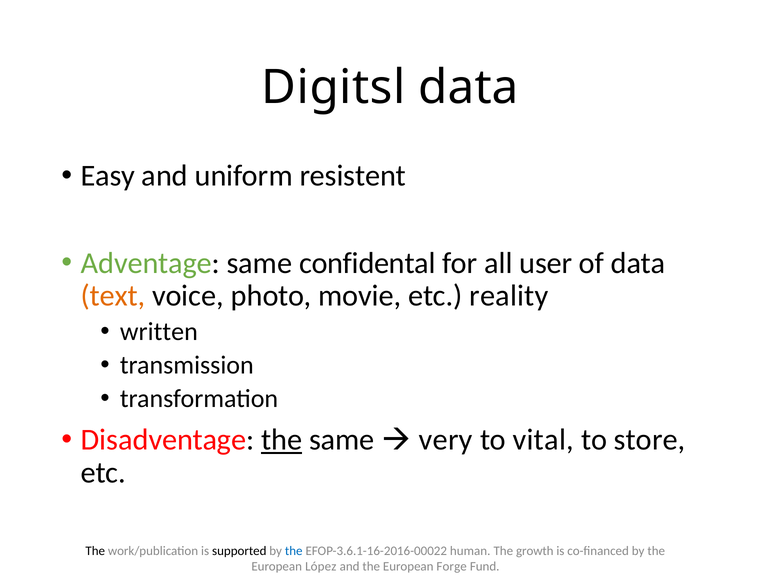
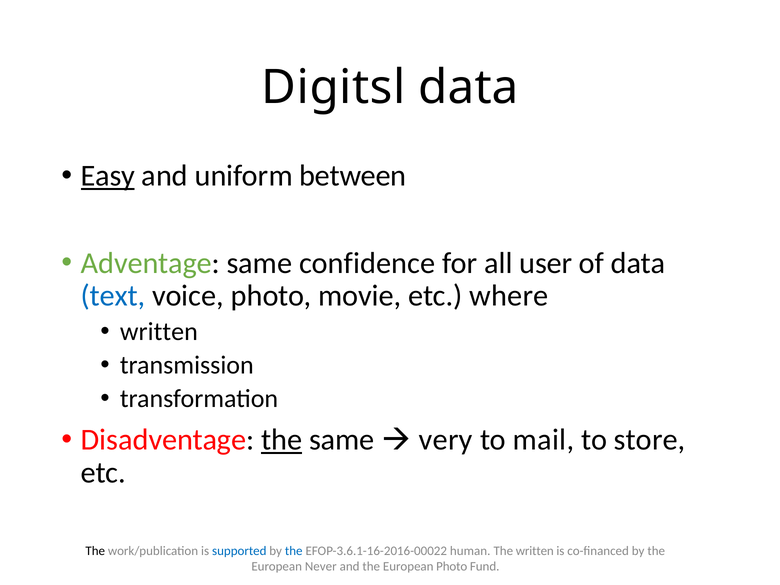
Easy underline: none -> present (108, 176)
resistent: resistent -> between (353, 176)
confidental: confidental -> confidence (367, 263)
text colour: orange -> blue (113, 296)
reality: reality -> where (509, 296)
vital: vital -> mail (543, 440)
supported colour: black -> blue (239, 551)
The growth: growth -> written (535, 551)
López: López -> Never (321, 566)
European Forge: Forge -> Photo (452, 566)
